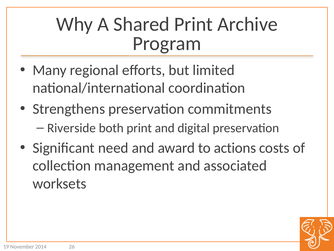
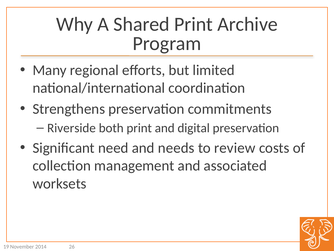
award: award -> needs (176, 148)
actions: actions -> review (235, 148)
